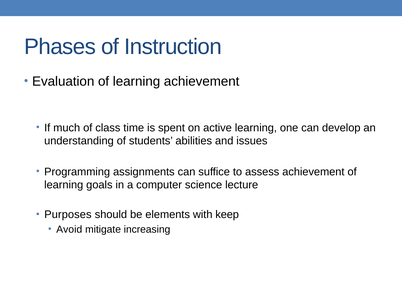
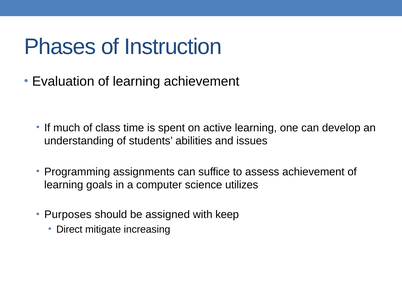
lecture: lecture -> utilizes (242, 185)
elements: elements -> assigned (168, 214)
Avoid: Avoid -> Direct (69, 229)
